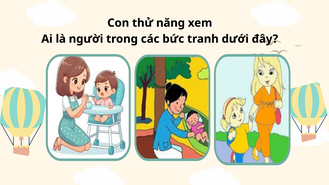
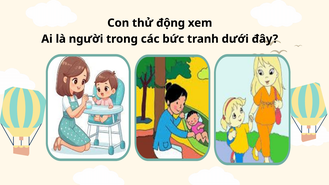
năng: năng -> động (171, 23)
